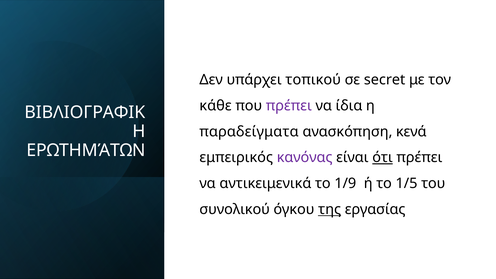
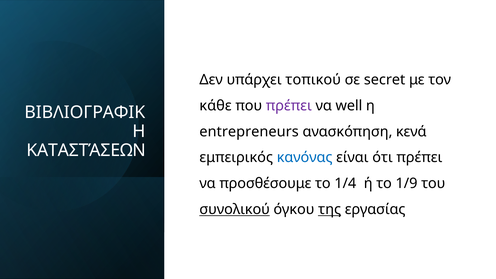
ίδια: ίδια -> well (349, 106)
παραδείγματα: παραδείγματα -> entrepreneurs (249, 132)
ΕΡΩΤΗΜΆΤΩΝ: ΕΡΩΤΗΜΆΤΩΝ -> ΚΑΤΑΣΤΆΣΕΩΝ (86, 150)
κανόνας colour: purple -> blue (305, 158)
ότι underline: present -> none (383, 158)
αντικειμενικά: αντικειμενικά -> προσθέσουμε (265, 184)
1/9: 1/9 -> 1/4 (345, 184)
1/5: 1/5 -> 1/9 (407, 184)
συνολικού underline: none -> present (235, 210)
